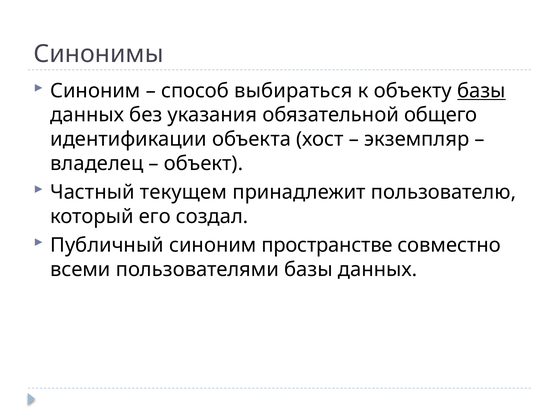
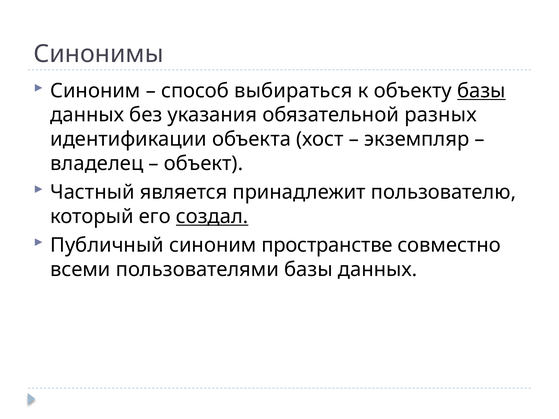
общего: общего -> разных (441, 115)
текущем: текущем -> является (184, 192)
создал underline: none -> present (212, 217)
